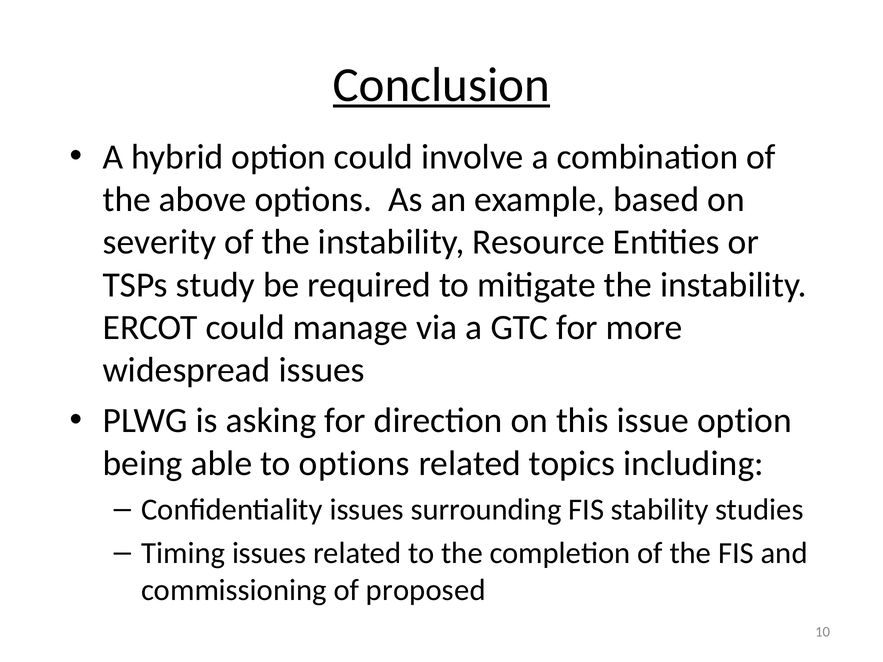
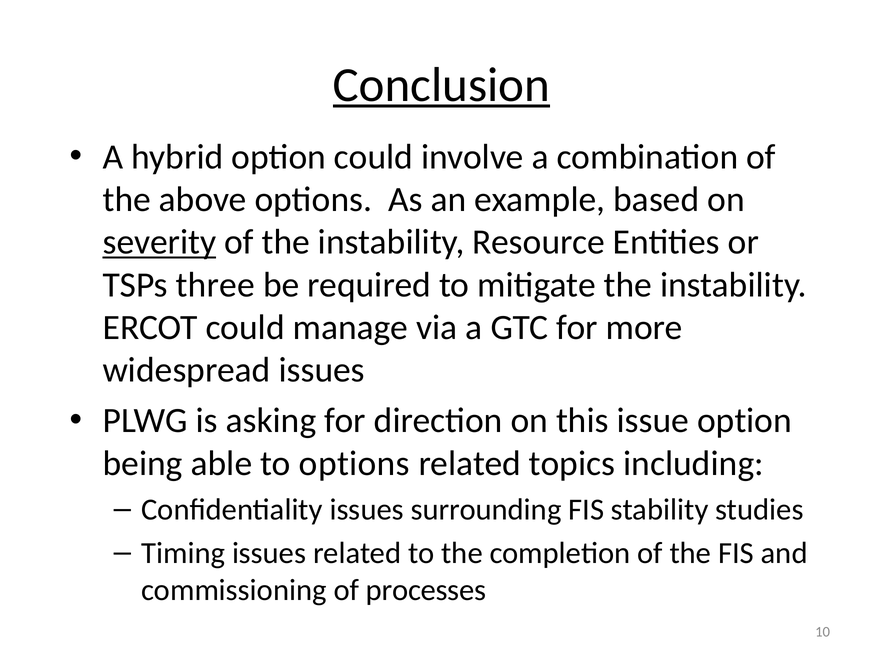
severity underline: none -> present (159, 242)
study: study -> three (215, 285)
proposed: proposed -> processes (426, 590)
